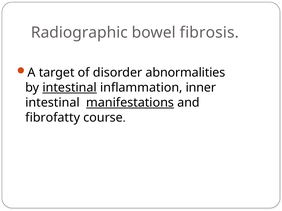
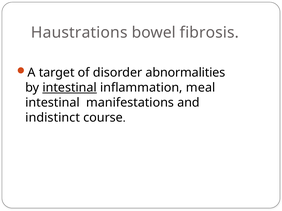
Radiographic: Radiographic -> Haustrations (79, 33)
inner: inner -> meal (201, 88)
manifestations underline: present -> none (130, 103)
fibrofatty: fibrofatty -> indistinct (53, 118)
